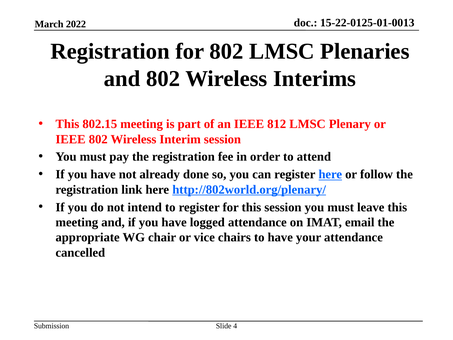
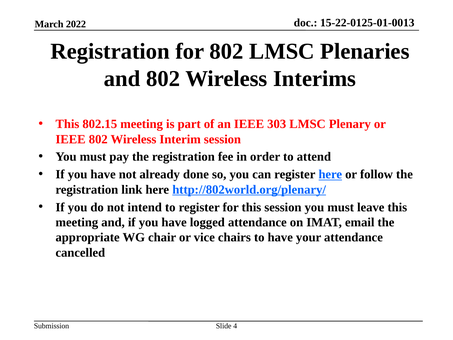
812: 812 -> 303 (277, 124)
